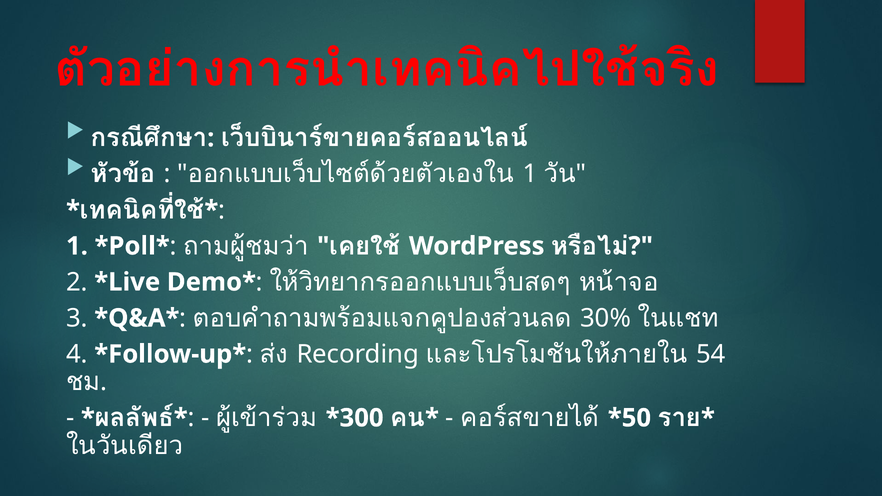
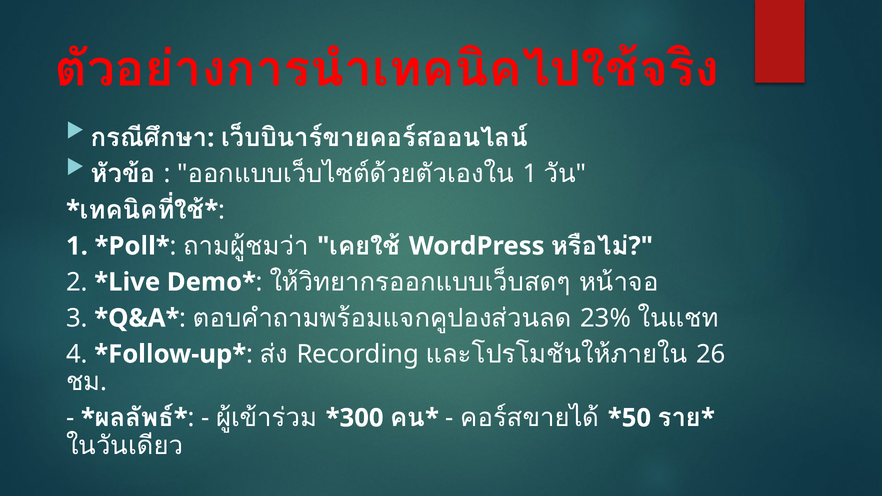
30%: 30% -> 23% (606, 318)
54: 54 -> 26 (711, 354)
